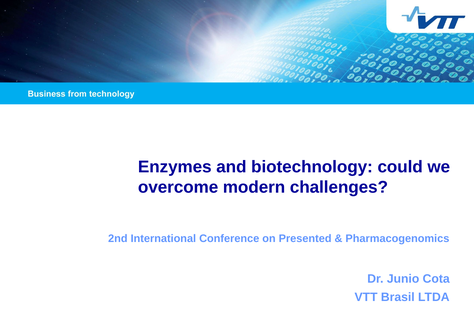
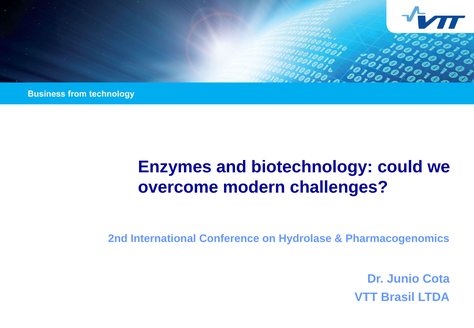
Presented: Presented -> Hydrolase (305, 239)
